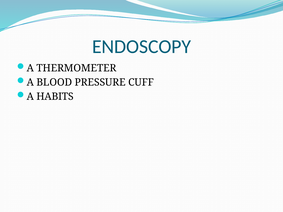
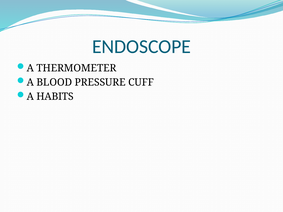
ENDOSCOPY: ENDOSCOPY -> ENDOSCOPE (141, 47)
